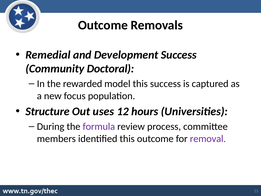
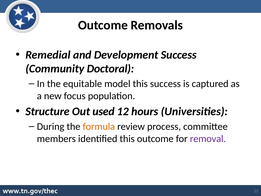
rewarded: rewarded -> equitable (83, 84)
uses: uses -> used (104, 111)
formula colour: purple -> orange (99, 126)
